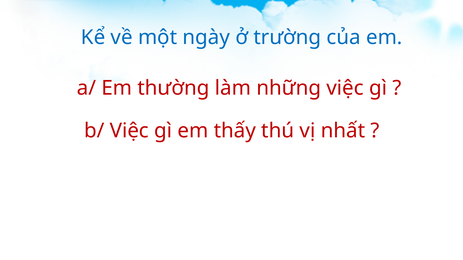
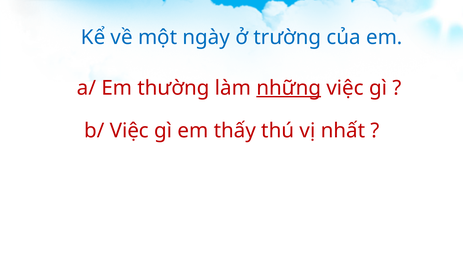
những underline: none -> present (289, 88)
